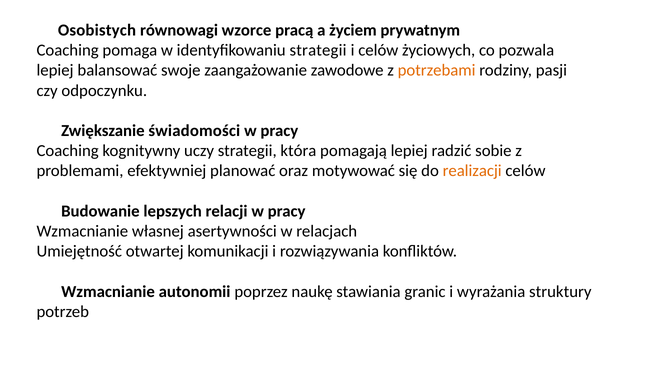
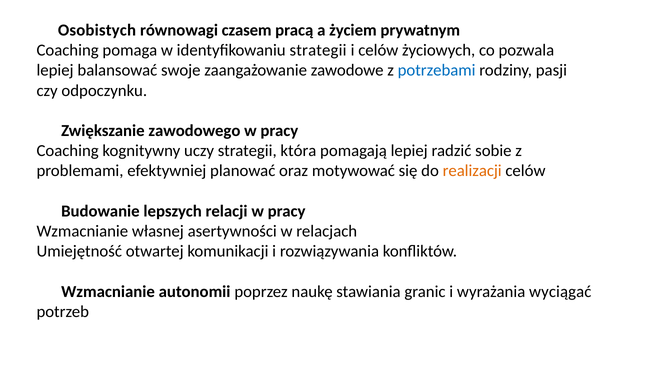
wzorce: wzorce -> czasem (247, 30)
potrzebami colour: orange -> blue (437, 71)
świadomości: świadomości -> zawodowego (194, 131)
struktury: struktury -> wyciągać (560, 292)
